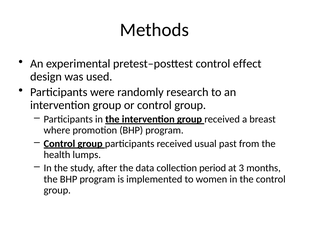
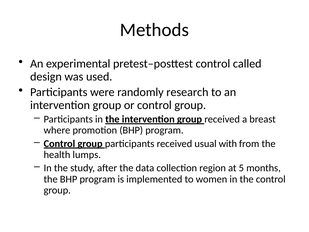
effect: effect -> called (247, 64)
past: past -> with (228, 143)
period: period -> region (213, 168)
3: 3 -> 5 (241, 168)
